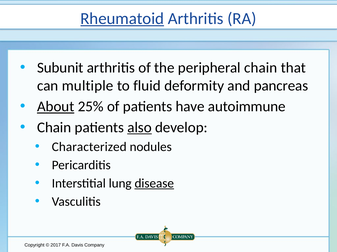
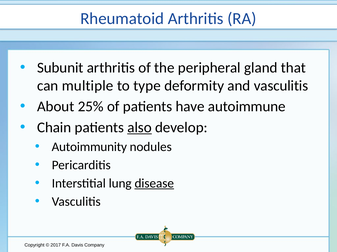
Rheumatoid underline: present -> none (122, 19)
peripheral chain: chain -> gland (261, 68)
fluid: fluid -> type (147, 86)
and pancreas: pancreas -> vasculitis (281, 86)
About underline: present -> none (56, 107)
Characterized: Characterized -> Autoimmunity (89, 147)
